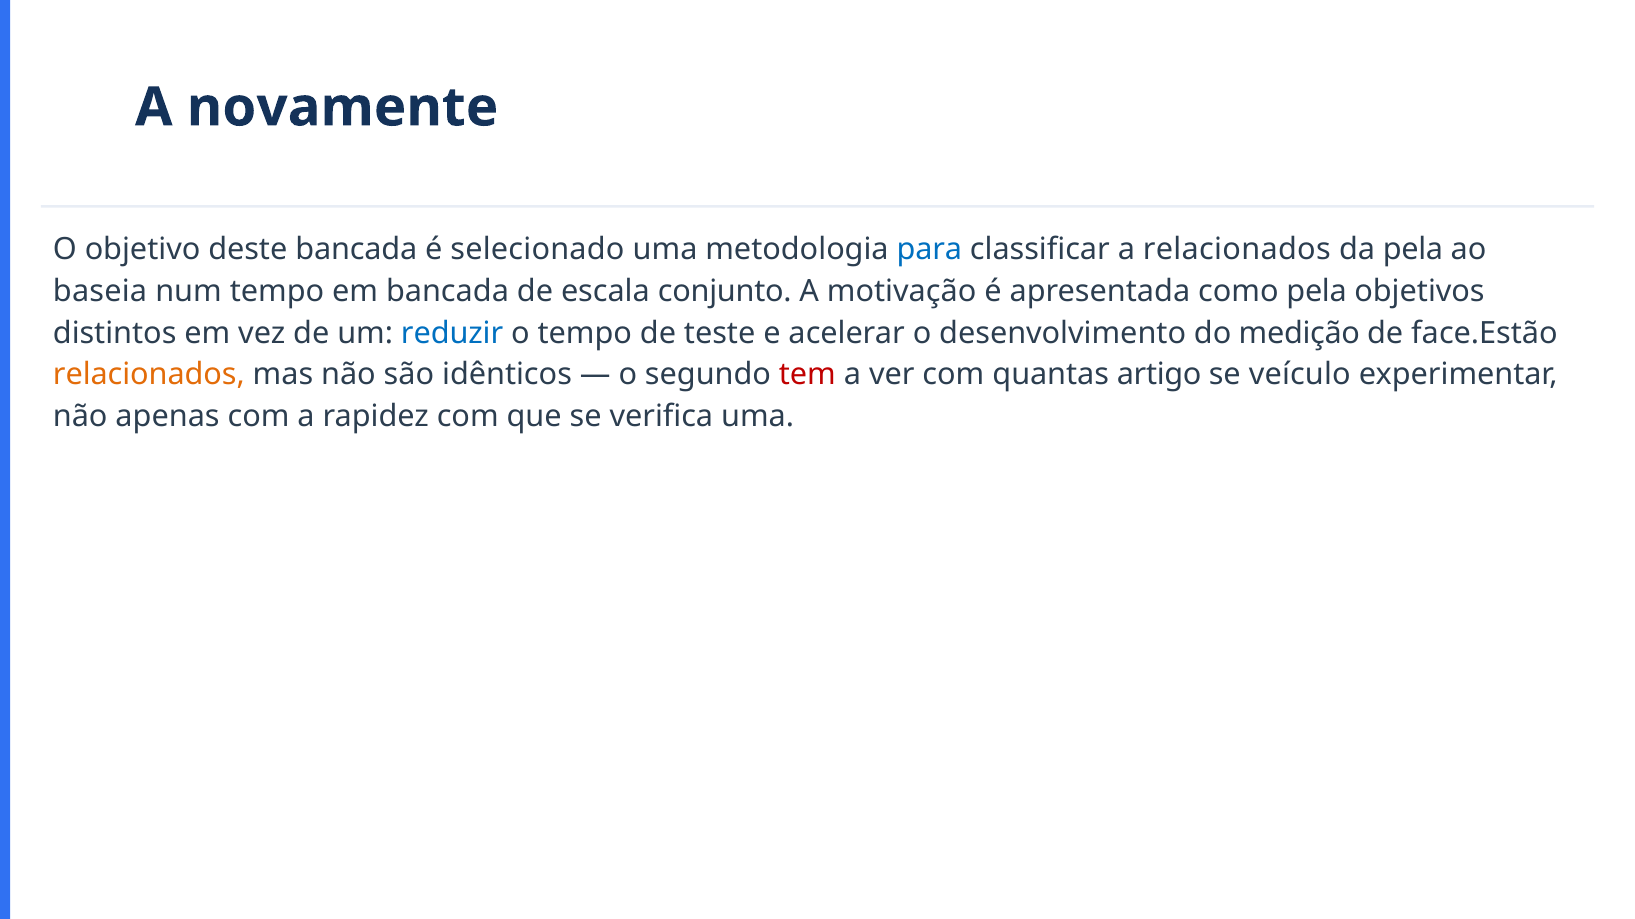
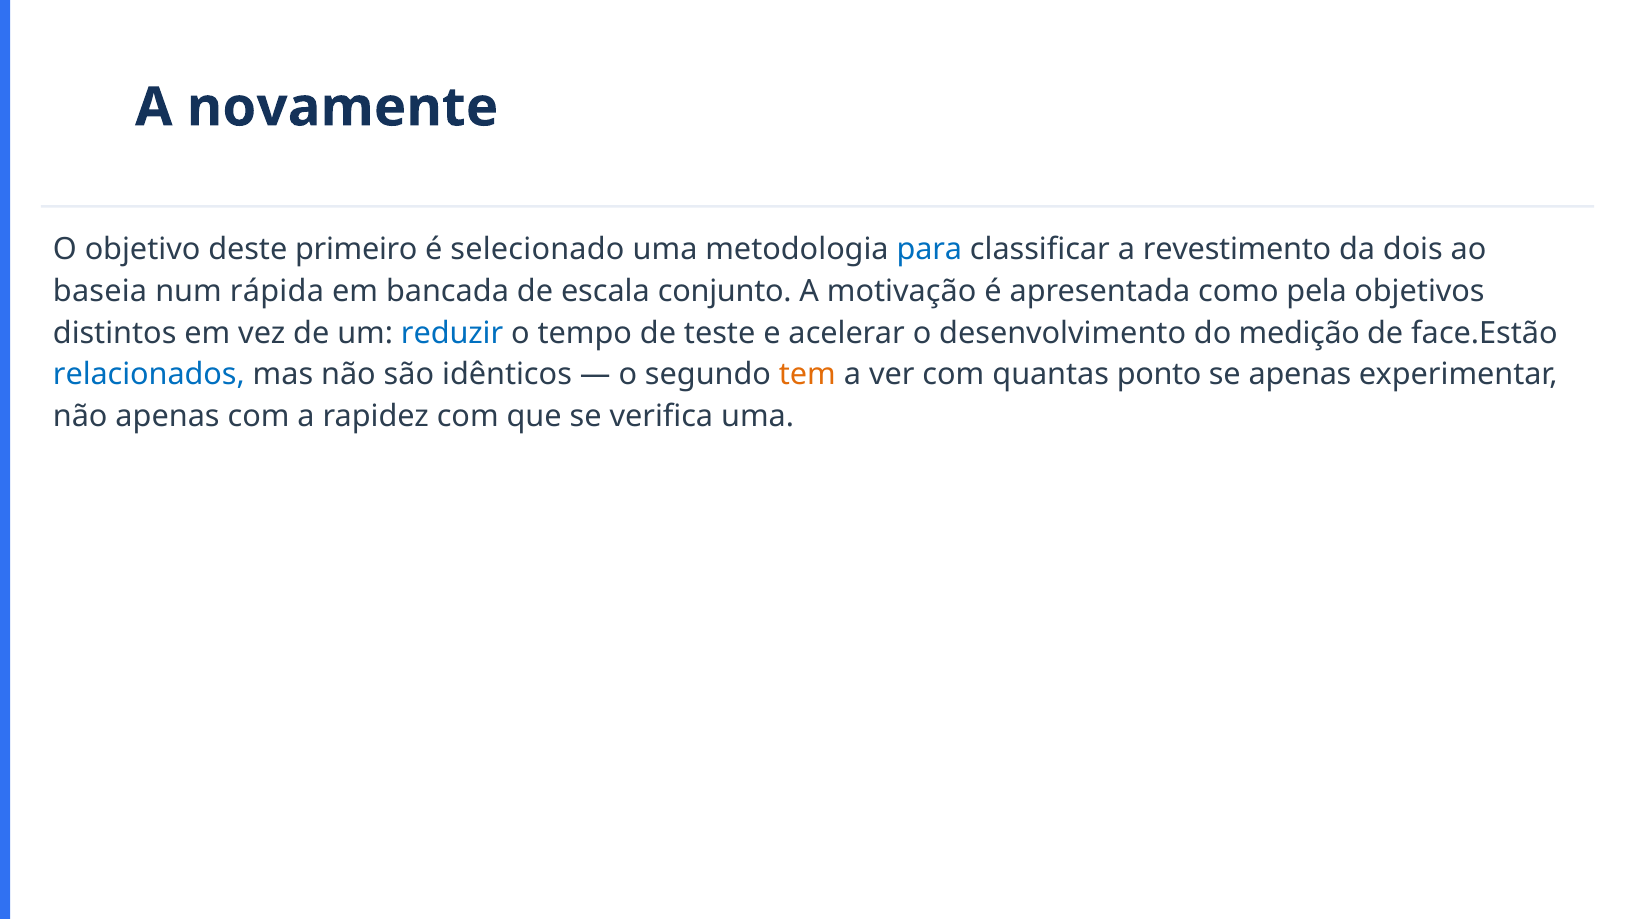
deste bancada: bancada -> primeiro (356, 250)
a relacionados: relacionados -> revestimento (1237, 250)
da pela: pela -> dois (1413, 250)
num tempo: tempo -> rápida (277, 292)
relacionados colour: orange -> blue (149, 375)
tem colour: red -> orange (807, 375)
artigo: artigo -> ponto (1159, 375)
se veículo: veículo -> apenas (1300, 375)
